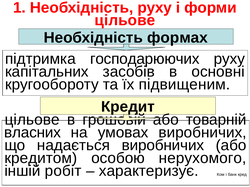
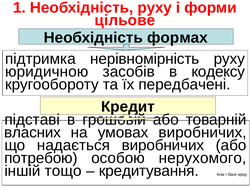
господарюючих: господарюючих -> нерівномірність (145, 59)
капітальних: капітальних -> юридичною (47, 72)
основні: основні -> кодексу (218, 72)
підвищеним: підвищеним -> передбачені (185, 85)
цільове: цільове -> підставі (32, 120)
кредитом: кредитом -> потребою (41, 158)
робіт: робіт -> тощо (63, 171)
характеризує: характеризує -> кредитування (149, 171)
